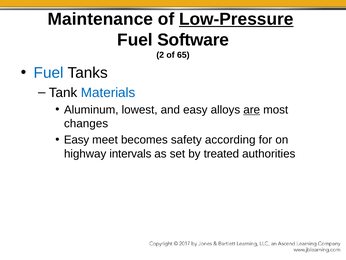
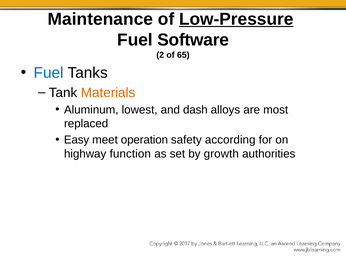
Materials colour: blue -> orange (108, 92)
and easy: easy -> dash (195, 110)
are underline: present -> none (252, 110)
changes: changes -> replaced (86, 123)
becomes: becomes -> operation (144, 140)
intervals: intervals -> function (130, 153)
treated: treated -> growth (221, 153)
